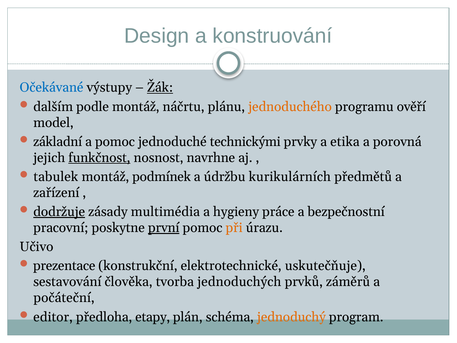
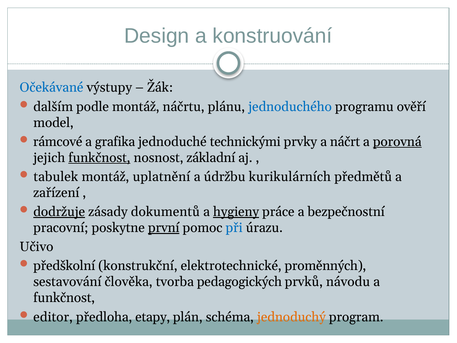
Žák underline: present -> none (160, 88)
jednoduchého colour: orange -> blue (290, 107)
základní: základní -> rámcové (58, 142)
a pomoc: pomoc -> grafika (115, 142)
etika: etika -> náčrt (345, 142)
porovná underline: none -> present (397, 142)
navrhne: navrhne -> základní (211, 158)
podmínek: podmínek -> uplatnění (161, 177)
multimédia: multimédia -> dokumentů (165, 212)
hygieny underline: none -> present (236, 212)
při colour: orange -> blue (234, 228)
prezentace: prezentace -> předškolní (64, 266)
uskutečňuje: uskutečňuje -> proměnných (325, 266)
jednoduchých: jednoduchých -> pedagogických (239, 282)
záměrů: záměrů -> návodu (348, 282)
počáteční: počáteční -> funkčnost (64, 298)
